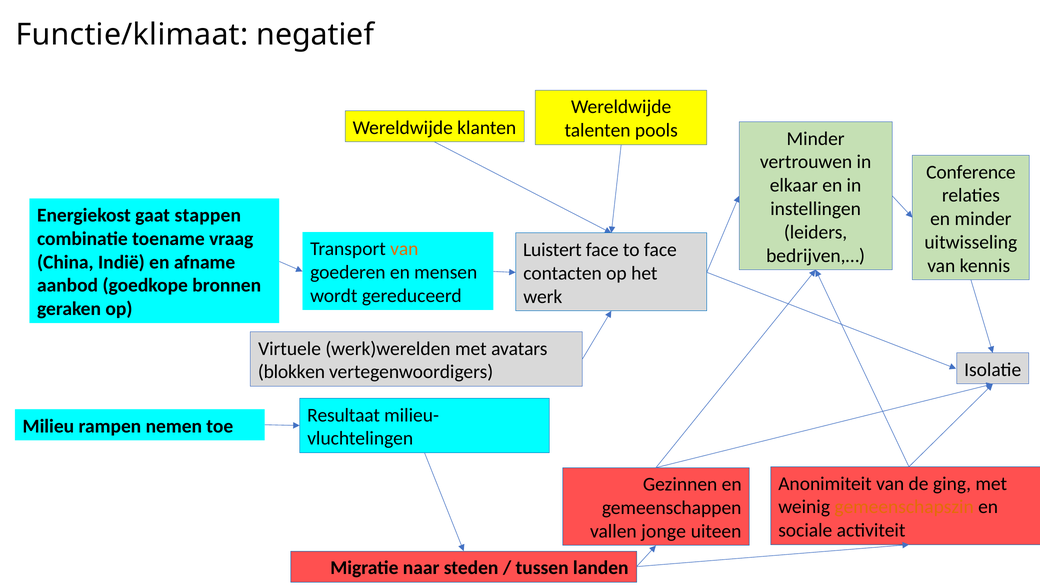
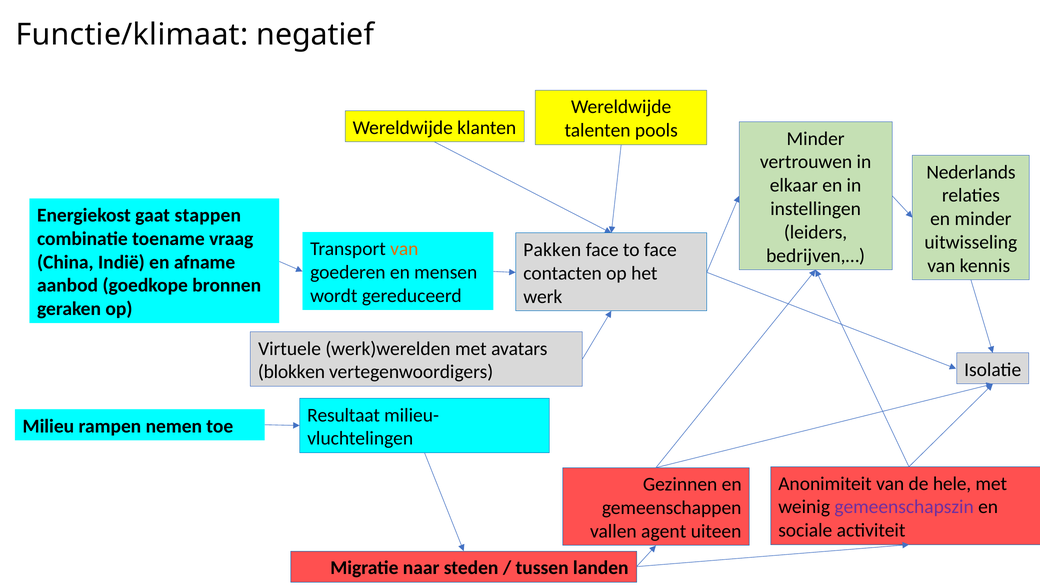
Conference: Conference -> Nederlands (971, 172)
Luistert: Luistert -> Pakken (552, 250)
ging: ging -> hele (952, 484)
gemeenschapszin colour: orange -> purple (904, 507)
jonge: jonge -> agent (664, 531)
